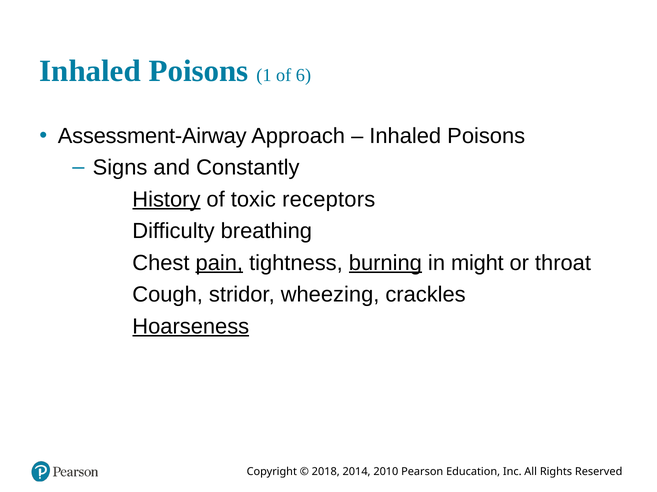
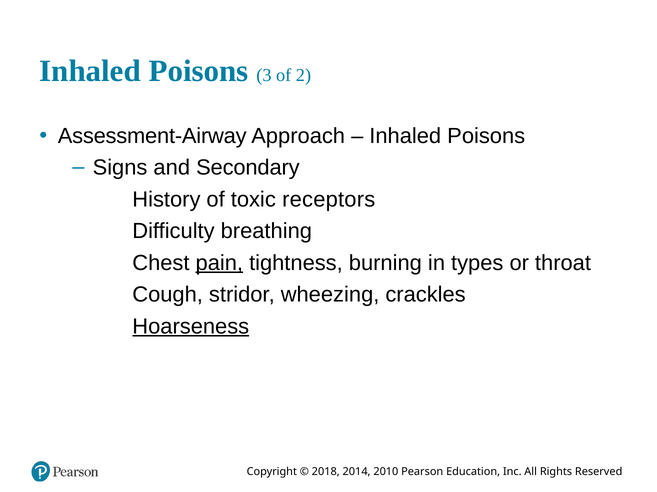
1: 1 -> 3 (264, 75)
6: 6 -> 2 (303, 75)
Constantly: Constantly -> Secondary (248, 168)
History underline: present -> none (166, 200)
burning underline: present -> none (385, 263)
might: might -> types (477, 263)
